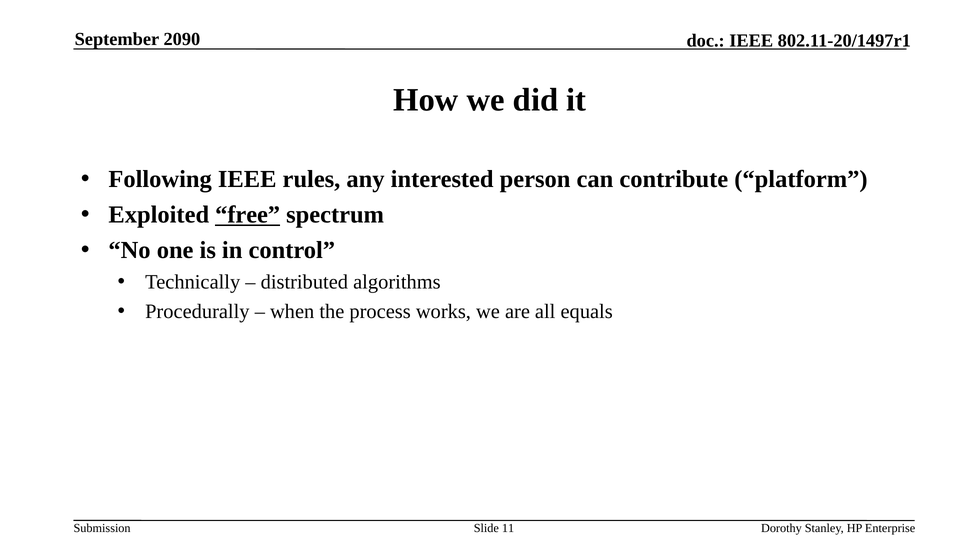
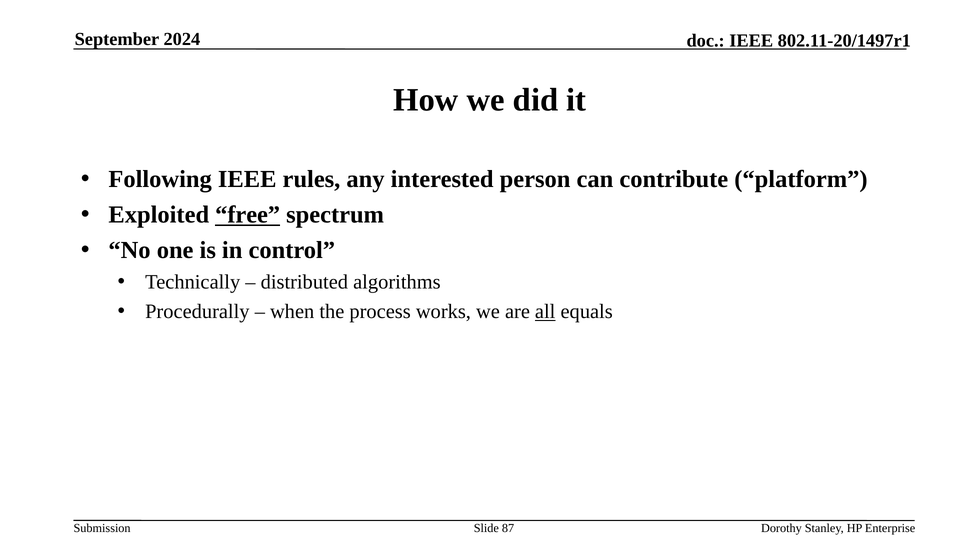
2090: 2090 -> 2024 (182, 39)
all underline: none -> present (545, 312)
11: 11 -> 87 (508, 529)
